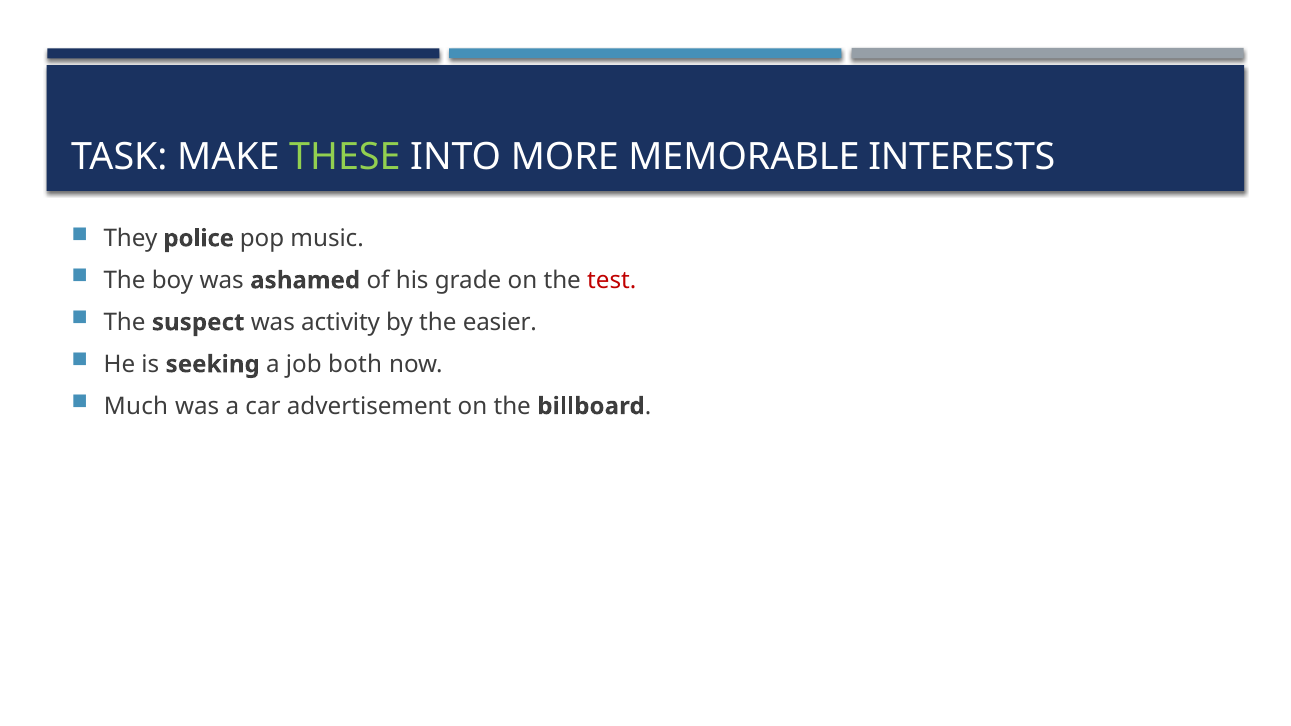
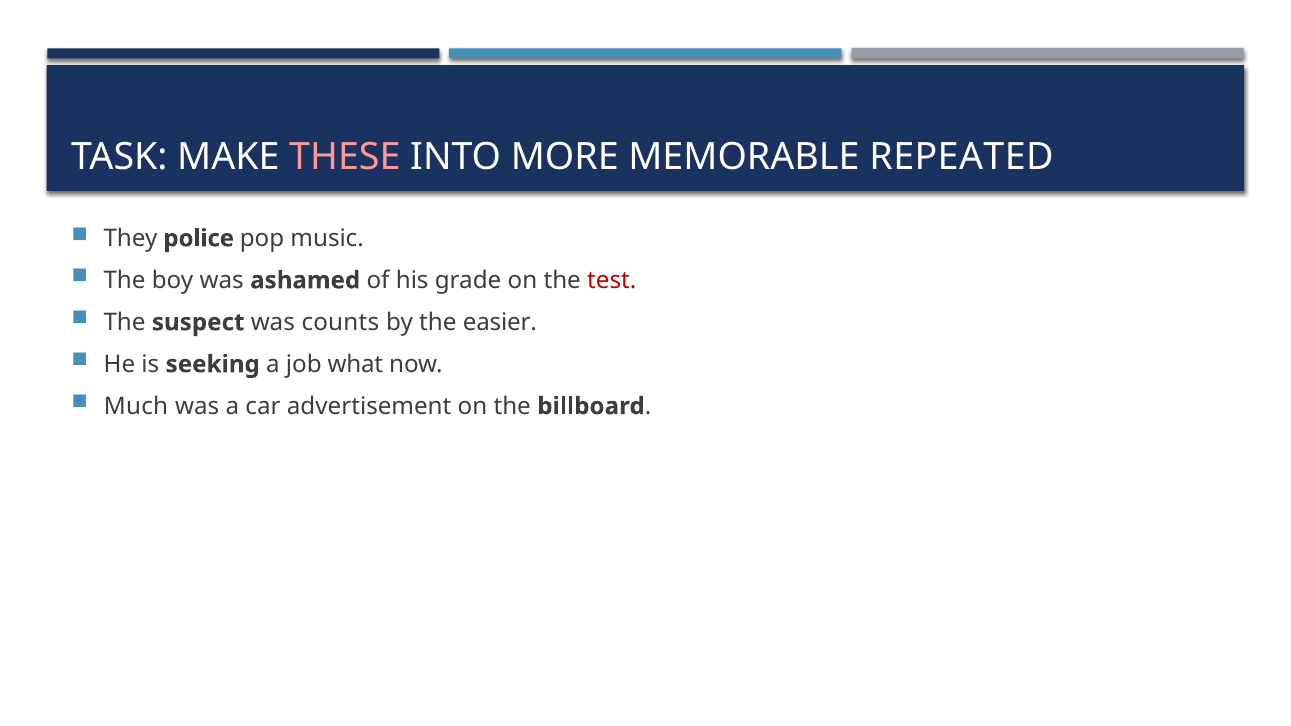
THESE colour: light green -> pink (345, 157)
INTERESTS: INTERESTS -> REPEATED (962, 157)
activity: activity -> counts (340, 322)
both: both -> what (355, 364)
